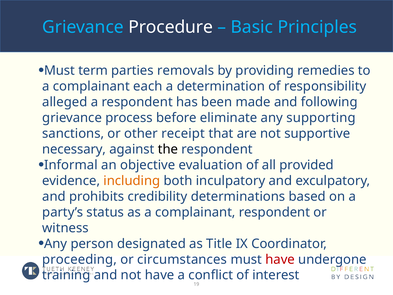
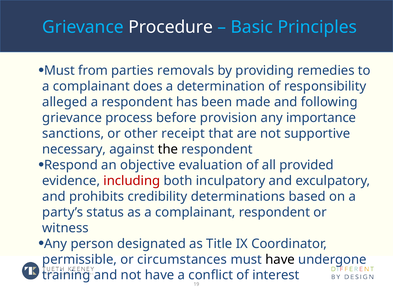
term: term -> from (93, 71)
each: each -> does (148, 86)
eliminate: eliminate -> provision (229, 118)
supporting: supporting -> importance (321, 118)
Informal: Informal -> Respond (71, 165)
including colour: orange -> red (132, 181)
proceeding: proceeding -> permissible (80, 259)
have colour: red -> black (280, 259)
